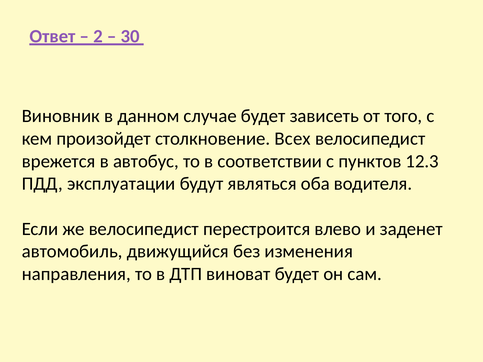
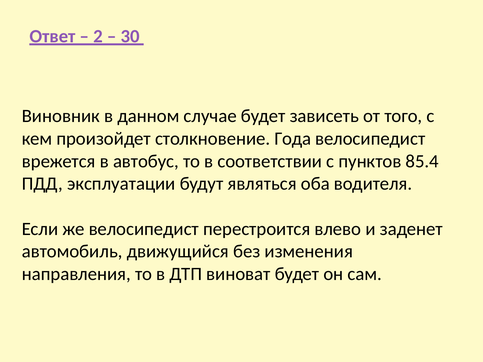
Всех: Всех -> Года (293, 139)
12.3: 12.3 -> 85.4 (422, 161)
